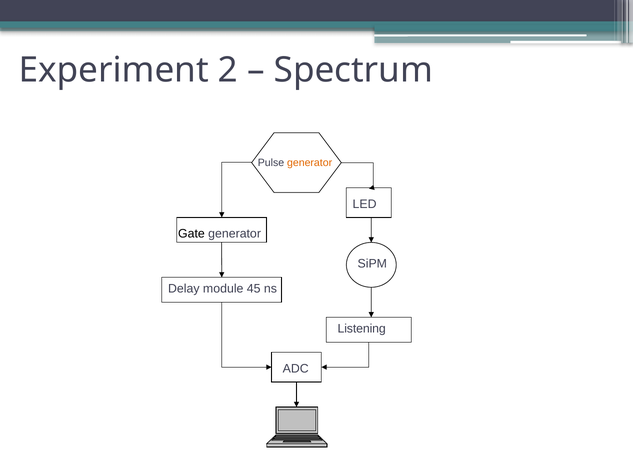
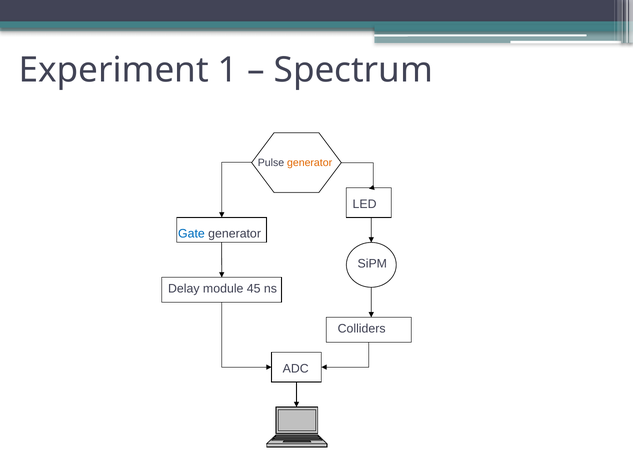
2: 2 -> 1 (228, 70)
Gate colour: black -> blue (191, 234)
Listening: Listening -> Colliders (362, 329)
